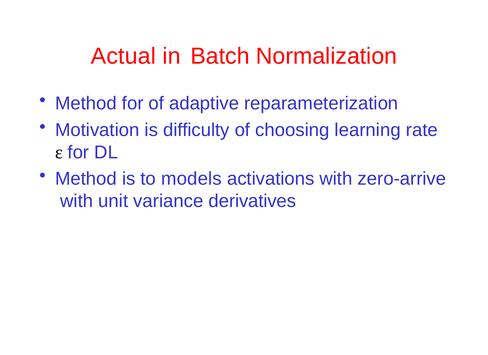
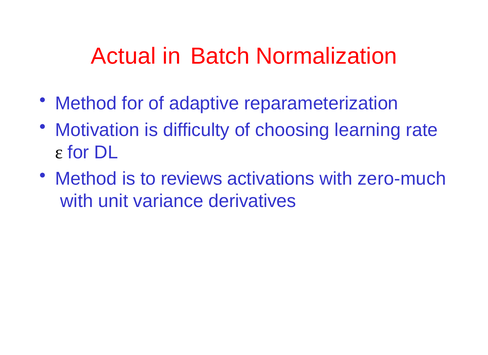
models: models -> reviews (192, 179)
zero-arrive: zero-arrive -> zero-much (402, 179)
